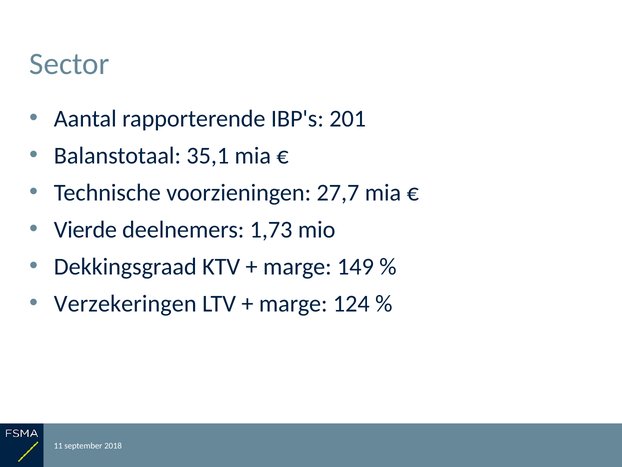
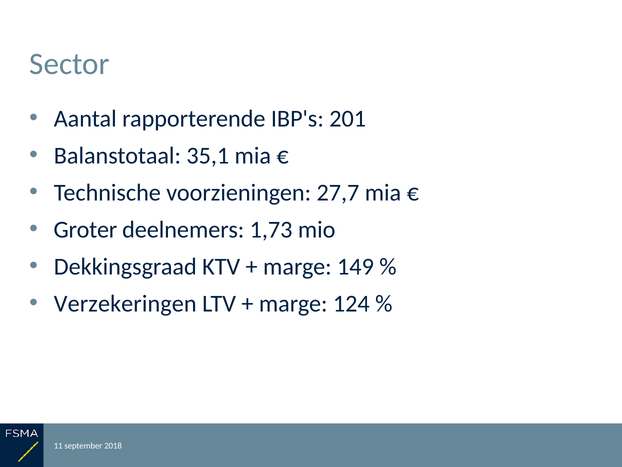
Vierde: Vierde -> Groter (85, 229)
